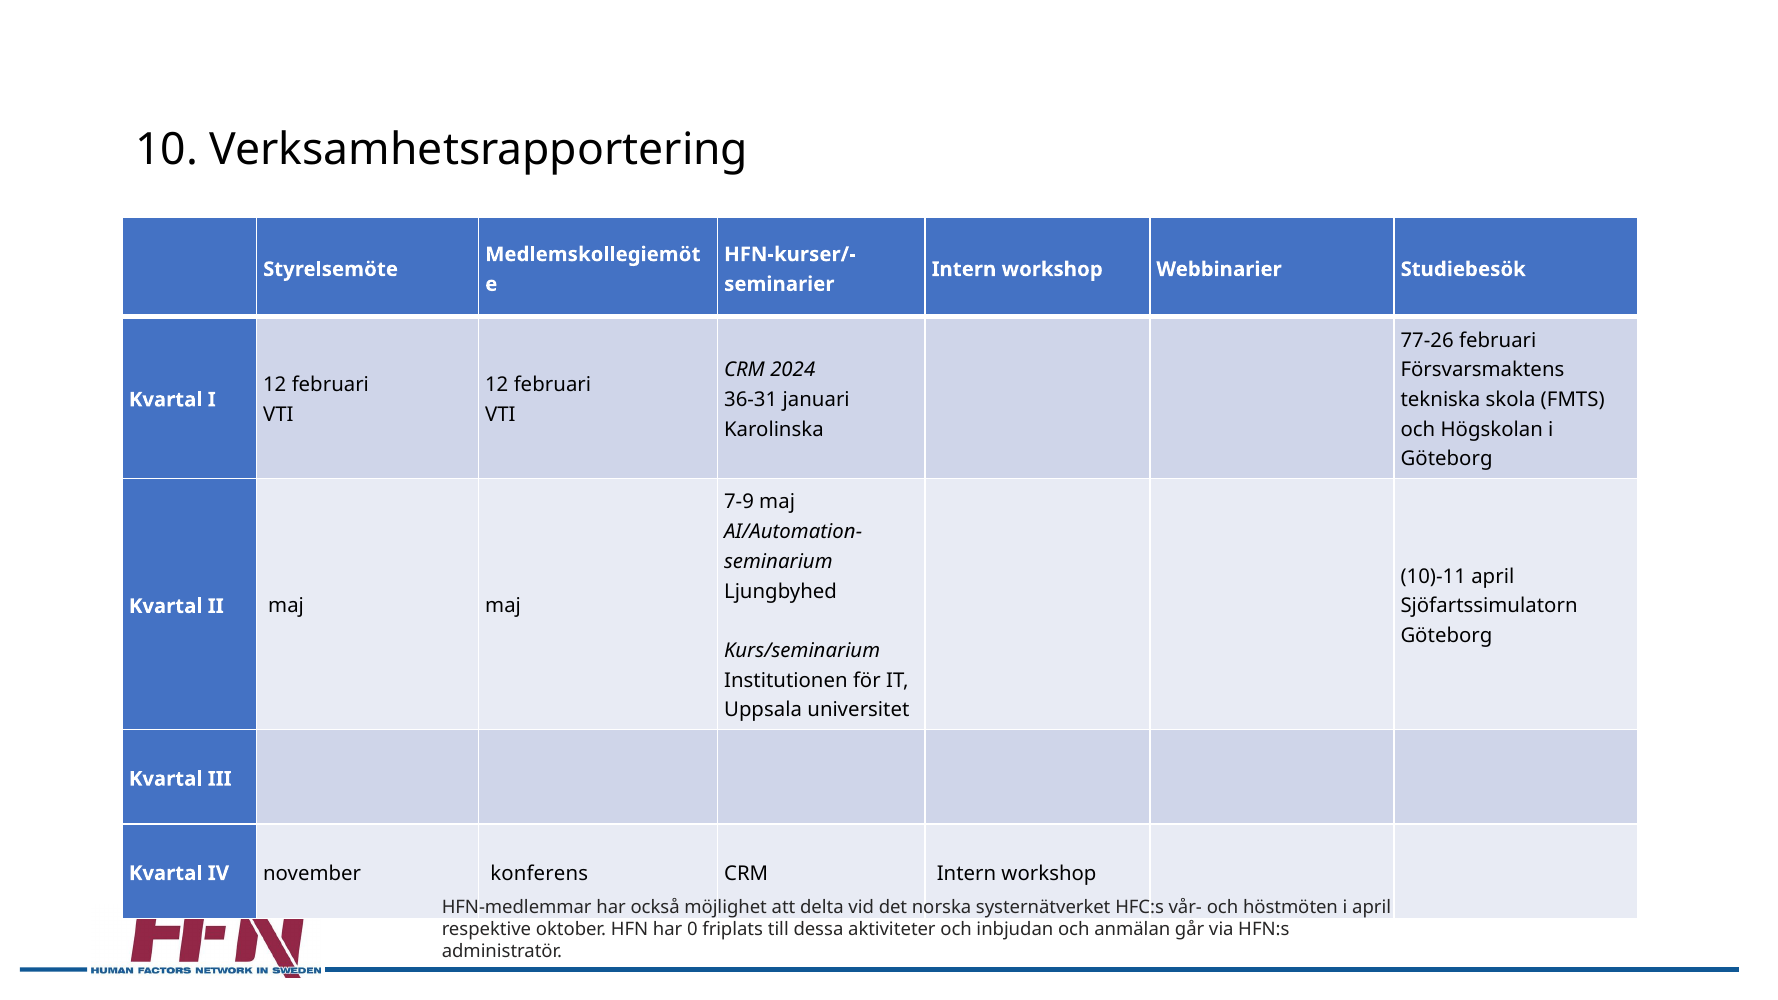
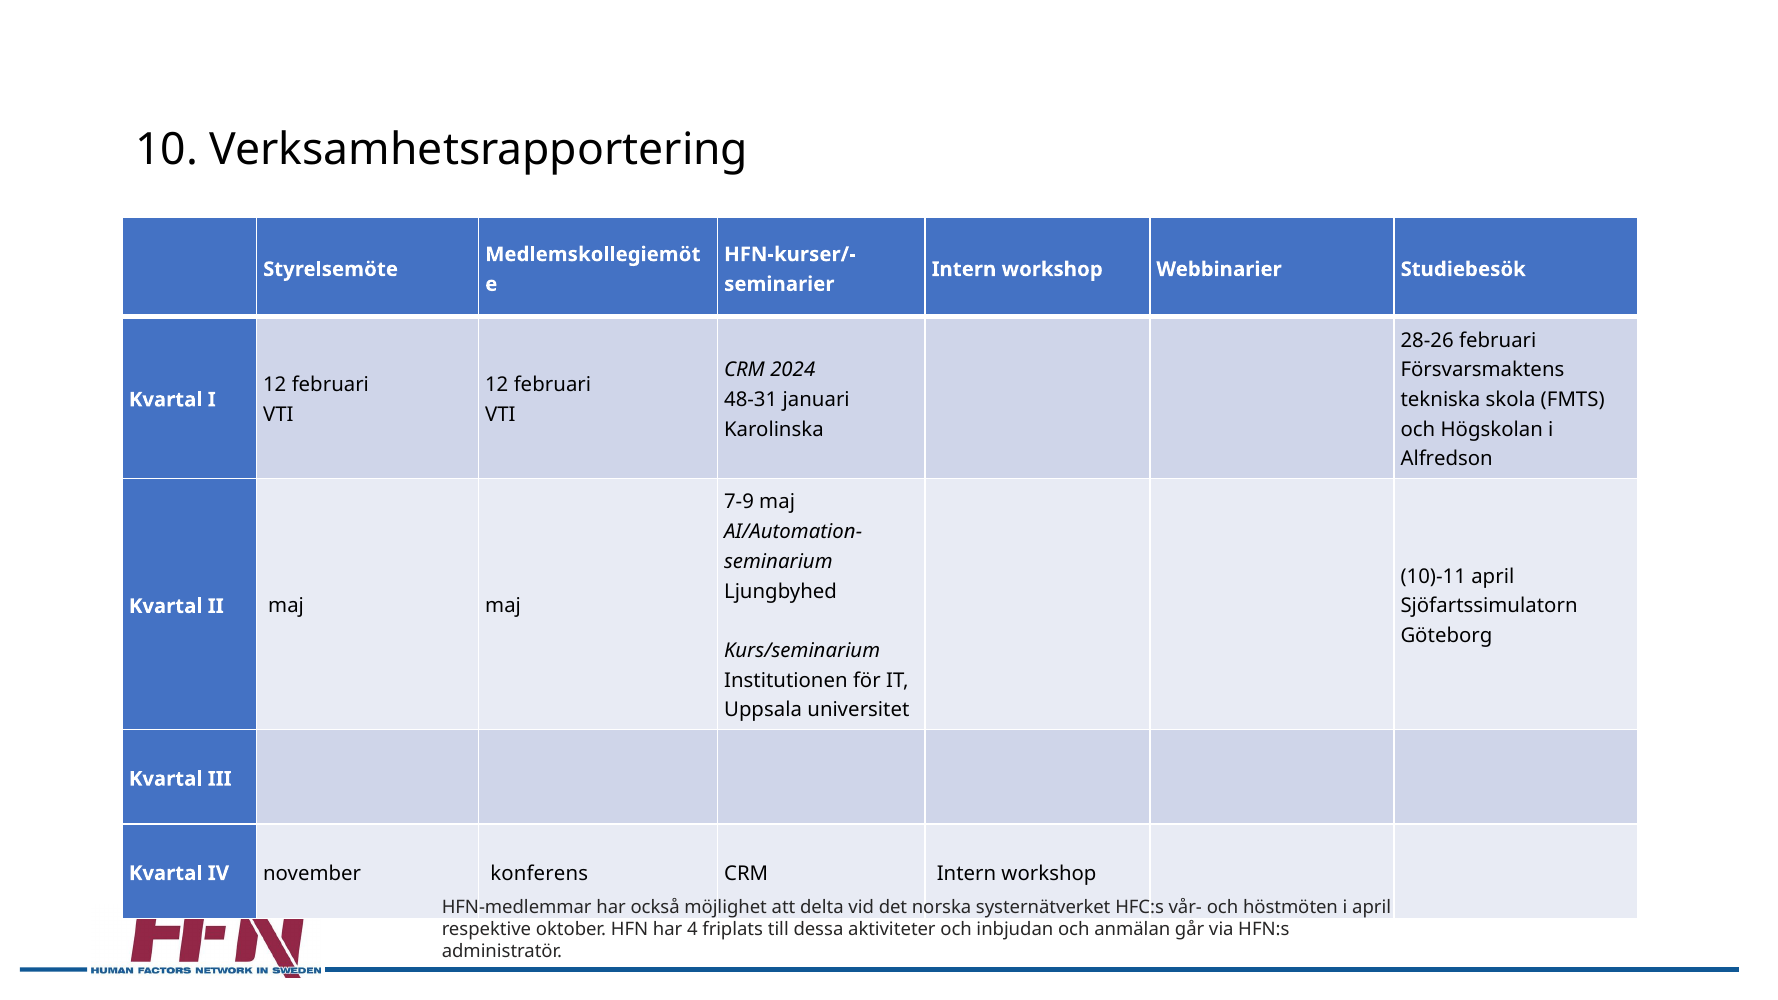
77-26: 77-26 -> 28-26 (1427, 340)
36-31: 36-31 -> 48-31 (751, 400)
Göteborg: Göteborg -> Alfredson (1447, 459)
0: 0 -> 4 (692, 930)
